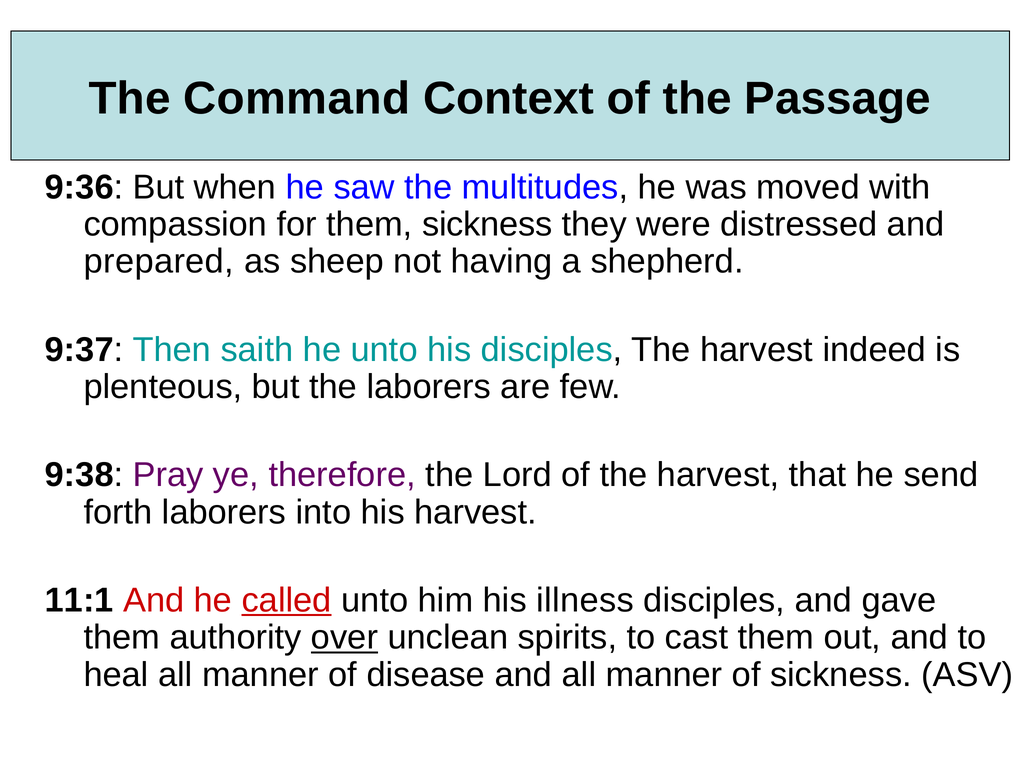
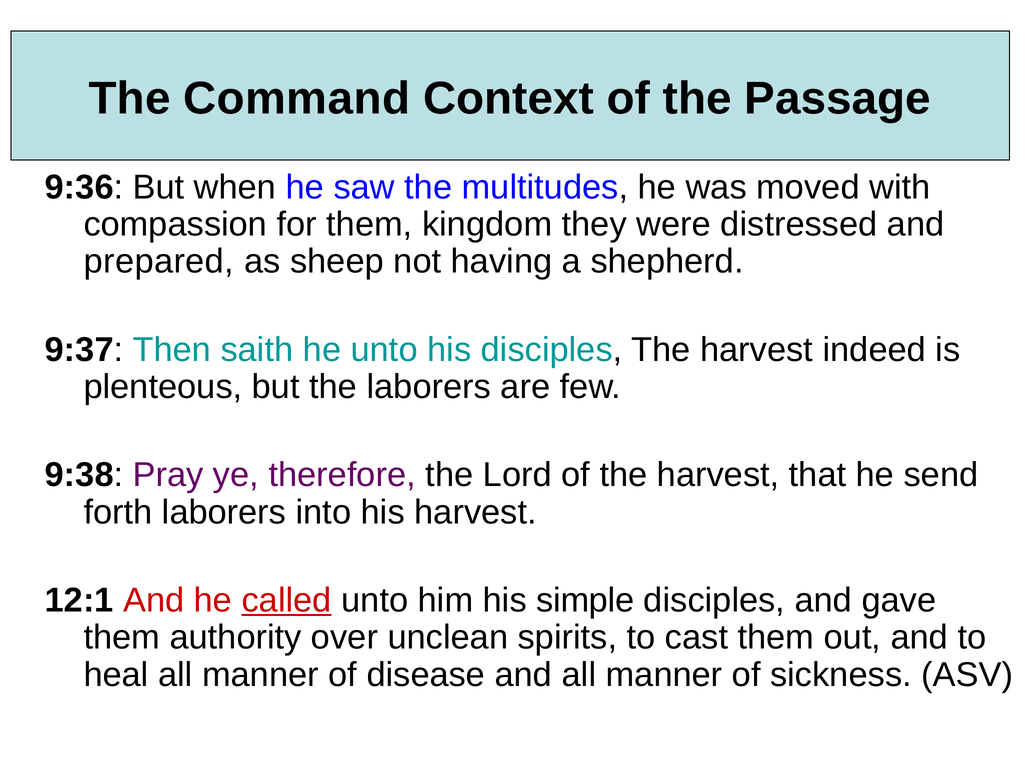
them sickness: sickness -> kingdom (487, 224)
11:1: 11:1 -> 12:1 (79, 600)
illness: illness -> simple (585, 600)
over underline: present -> none (345, 637)
